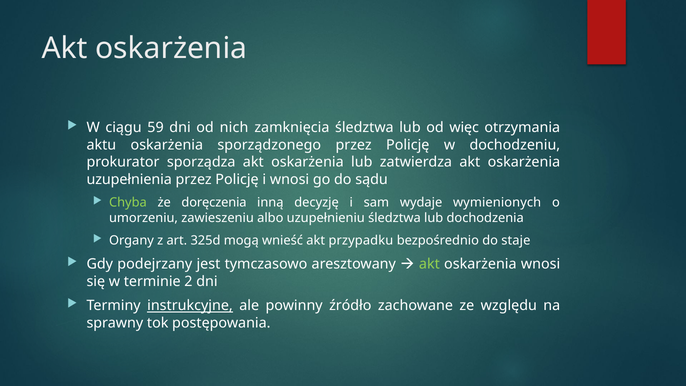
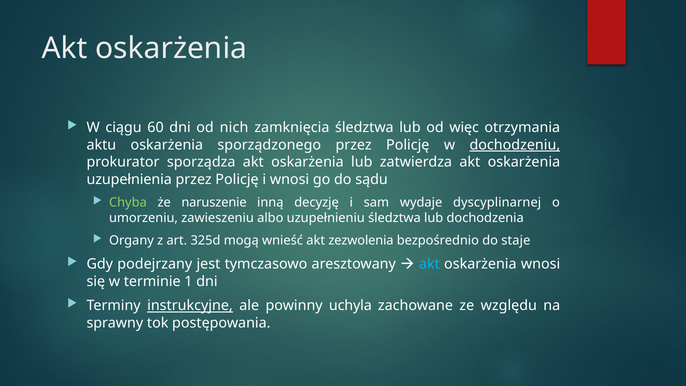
59: 59 -> 60 (155, 128)
dochodzeniu underline: none -> present (515, 145)
doręczenia: doręczenia -> naruszenie (214, 203)
wymienionych: wymienionych -> dyscyplinarnej (497, 203)
przypadku: przypadku -> zezwolenia (361, 241)
akt colour: light green -> light blue (429, 264)
2: 2 -> 1 (188, 281)
źródło: źródło -> uchyla (350, 306)
